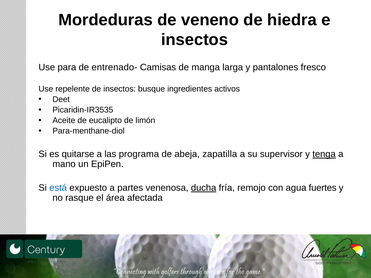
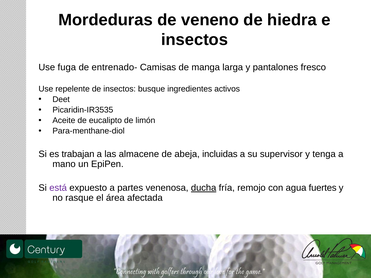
para: para -> fuga (67, 67)
quitarse: quitarse -> trabajan (78, 154)
programa: programa -> almacene (139, 154)
zapatilla: zapatilla -> incluidas (220, 154)
tenga underline: present -> none (324, 154)
está colour: blue -> purple (58, 188)
